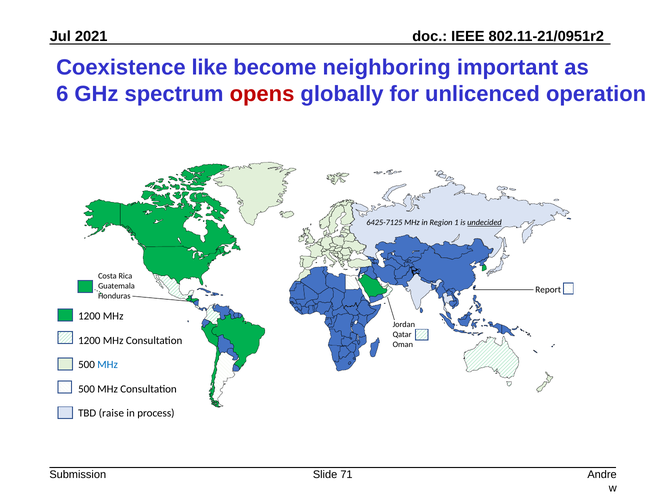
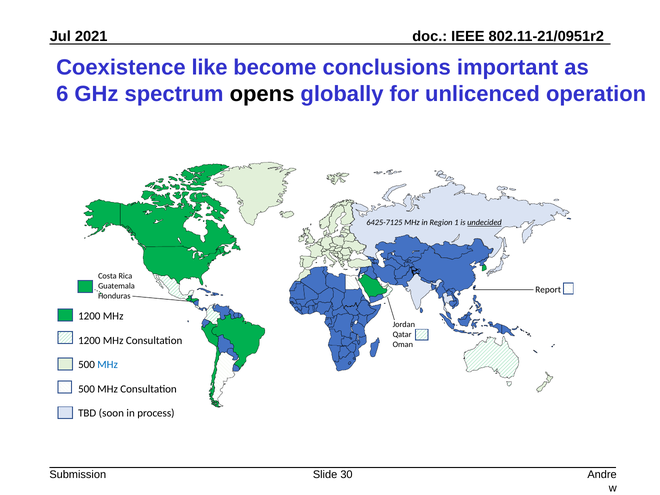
neighboring: neighboring -> conclusions (387, 68)
opens colour: red -> black (262, 94)
raise: raise -> soon (111, 413)
71: 71 -> 30 (346, 475)
